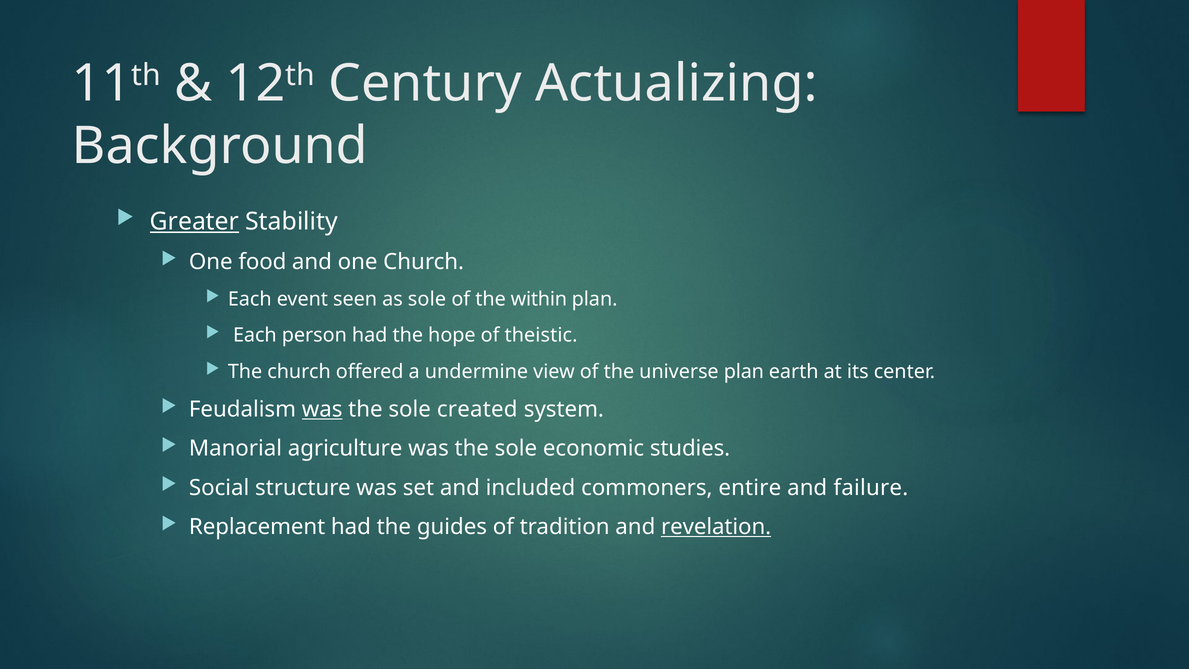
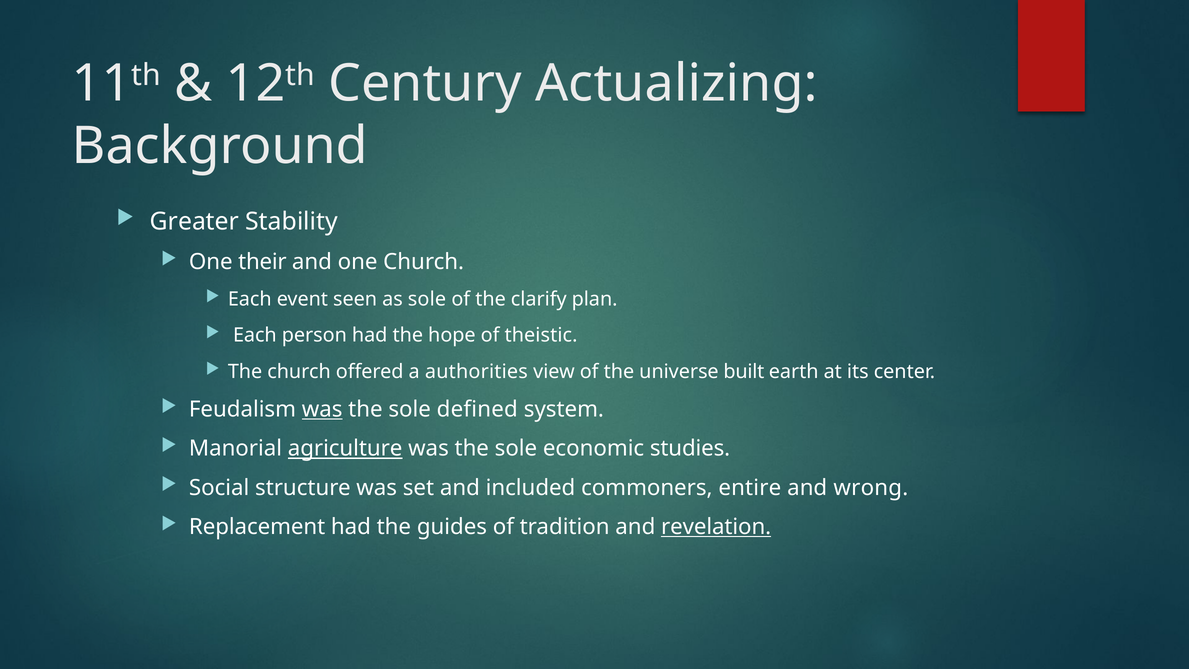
Greater underline: present -> none (194, 221)
food: food -> their (262, 262)
within: within -> clarify (539, 299)
undermine: undermine -> authorities (476, 371)
universe plan: plan -> built (744, 371)
created: created -> defined (477, 409)
agriculture underline: none -> present (345, 448)
failure: failure -> wrong (871, 488)
